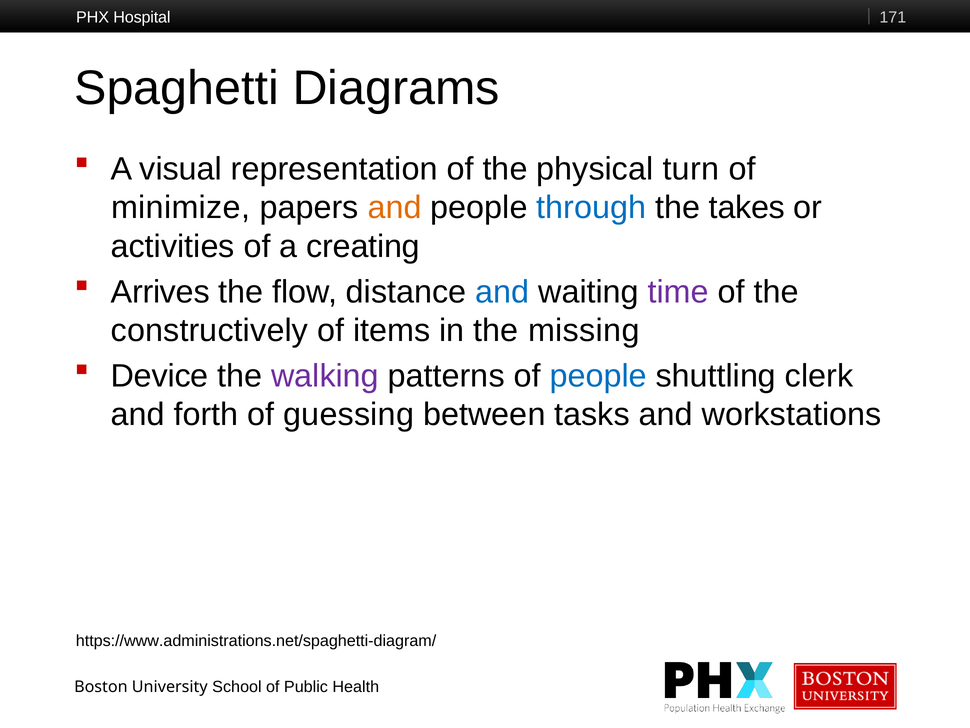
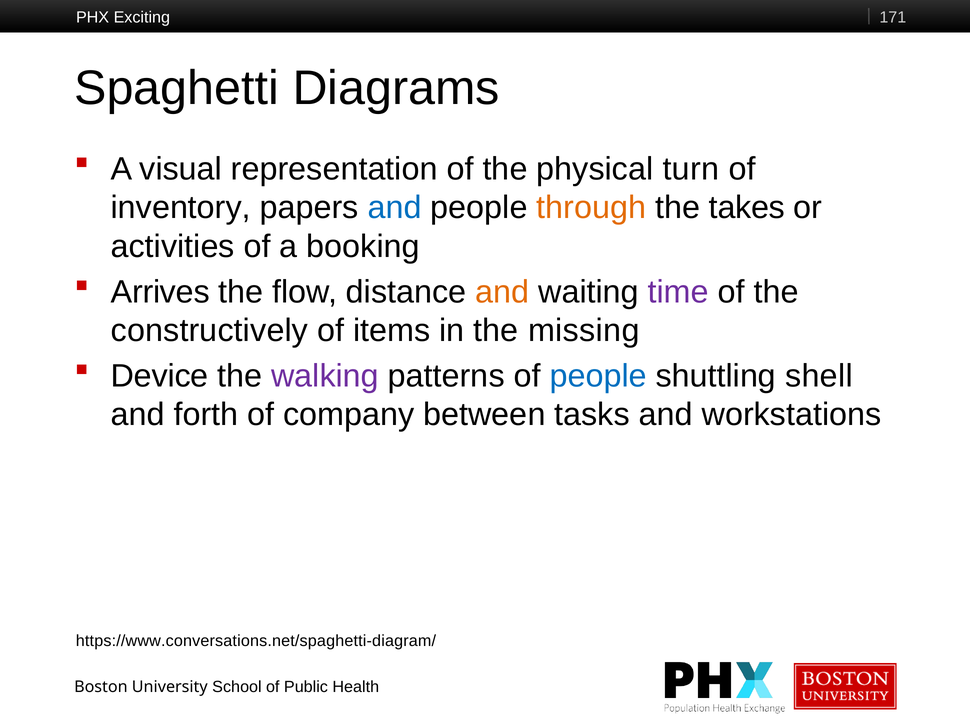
Hospital: Hospital -> Exciting (142, 17)
minimize: minimize -> inventory (181, 208)
and colour: orange -> blue (395, 208)
through colour: blue -> orange (591, 208)
creating: creating -> booking (363, 246)
and colour: blue -> orange (502, 292)
clerk: clerk -> shell (819, 376)
guessing: guessing -> company (349, 415)
https://www.administrations.net/spaghetti-diagram/: https://www.administrations.net/spaghetti-diagram/ -> https://www.conversations.net/spaghetti-diagram/ (256, 640)
